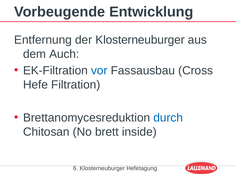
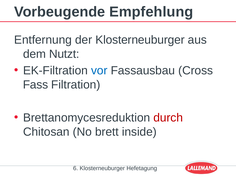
Entwicklung: Entwicklung -> Empfehlung (151, 12)
Auch: Auch -> Nutzt (64, 54)
Hefe: Hefe -> Fass (36, 85)
durch colour: blue -> red (168, 118)
